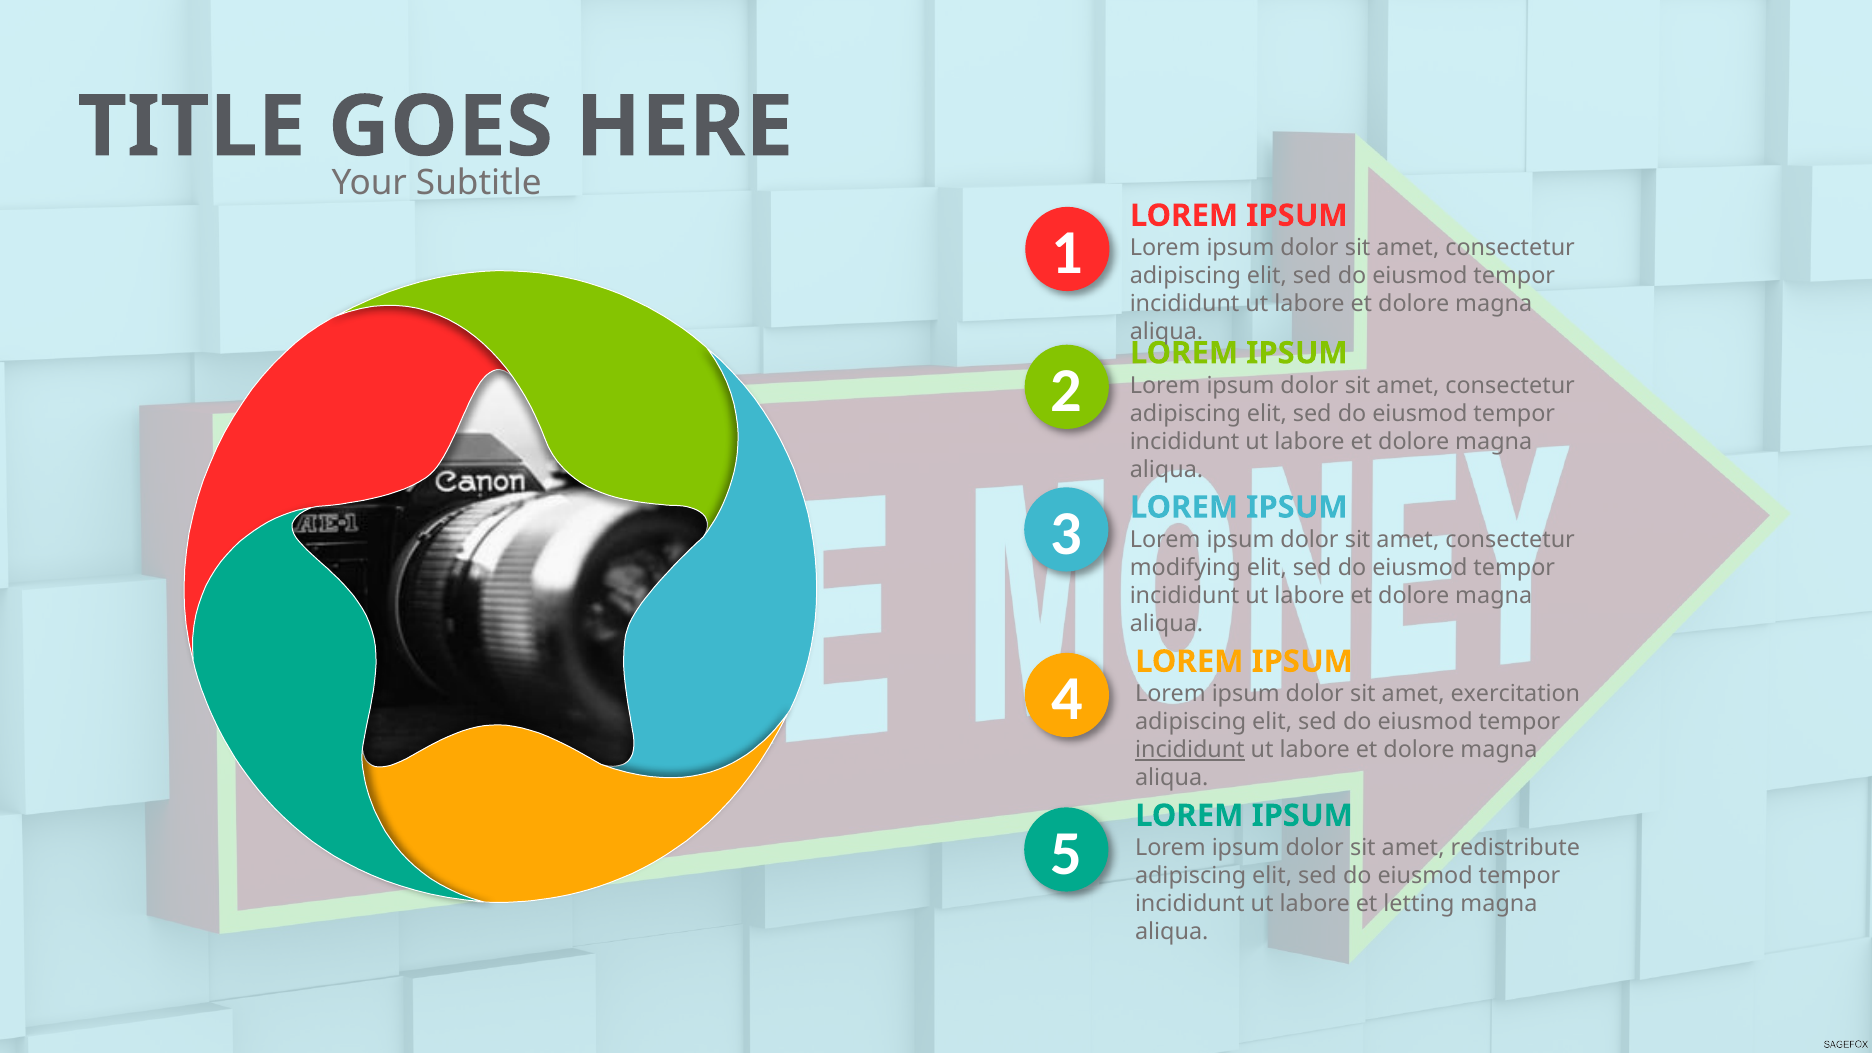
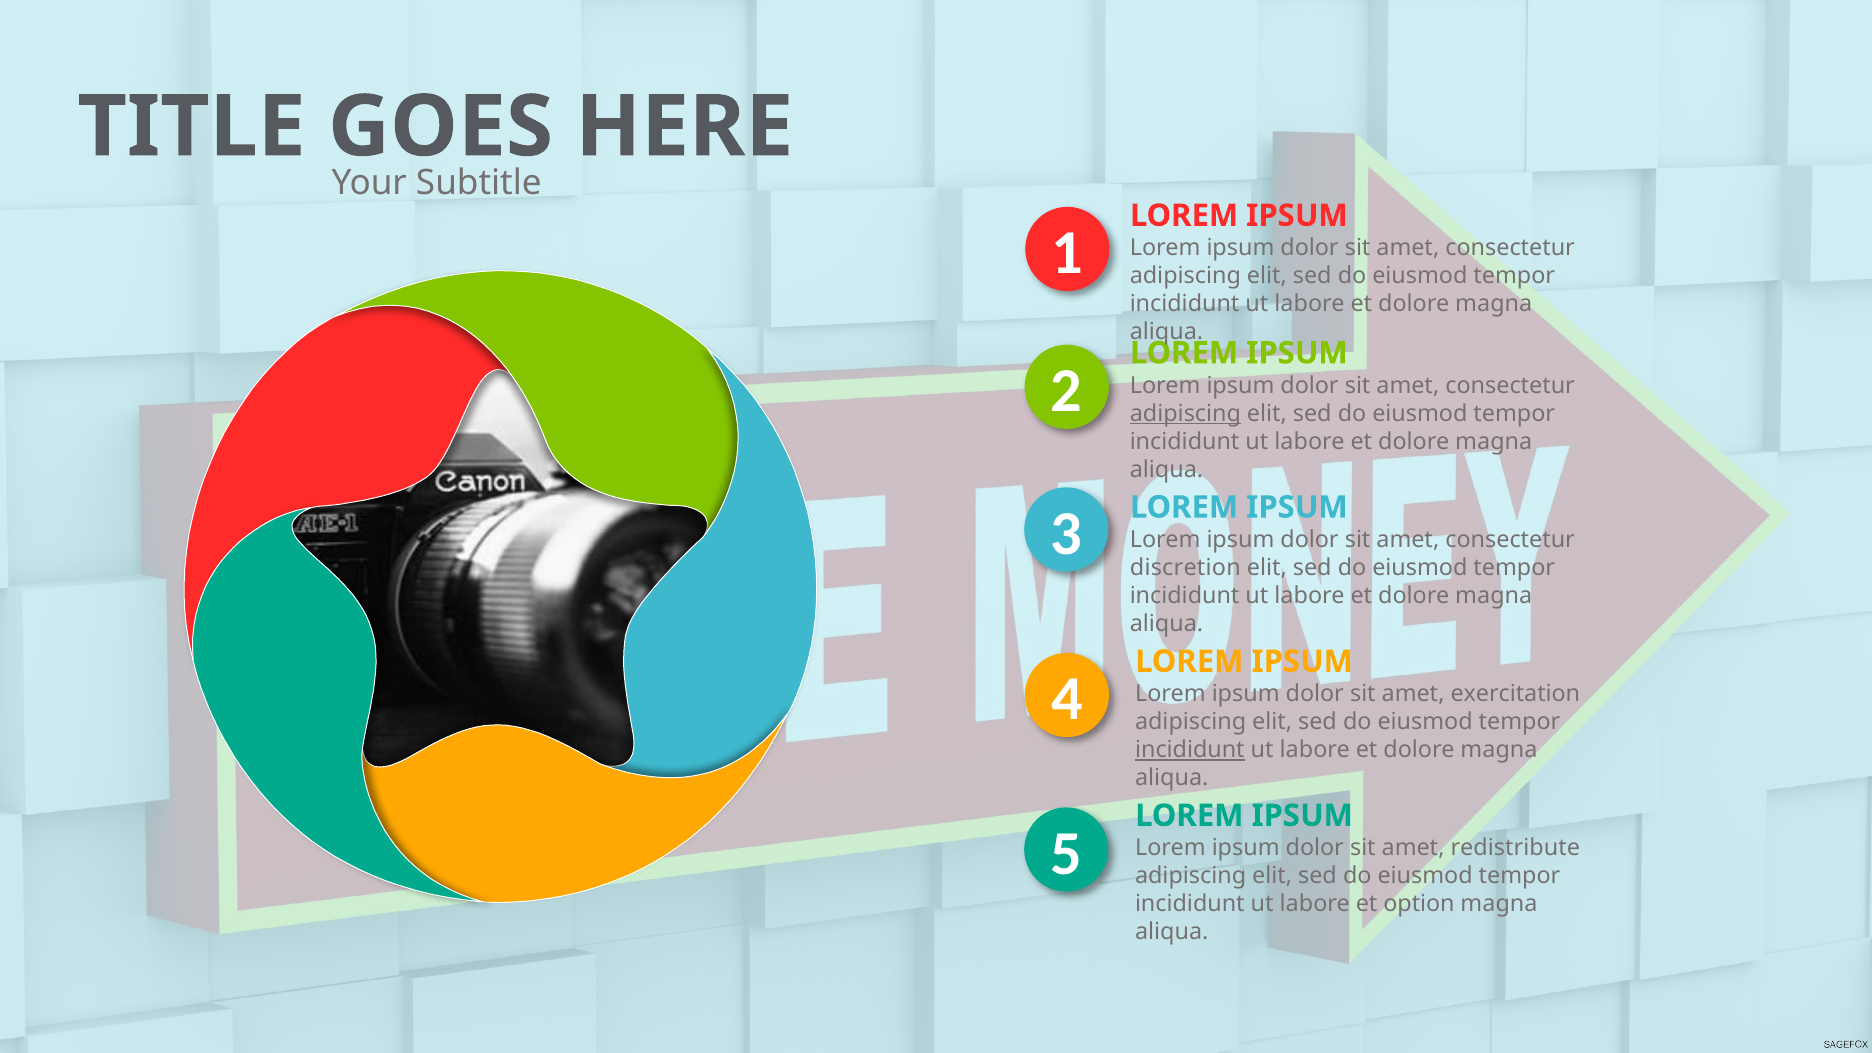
adipiscing underline: none -> present (1185, 413)
modifying: modifying -> discretion (1185, 568)
letting: letting -> option (1419, 904)
